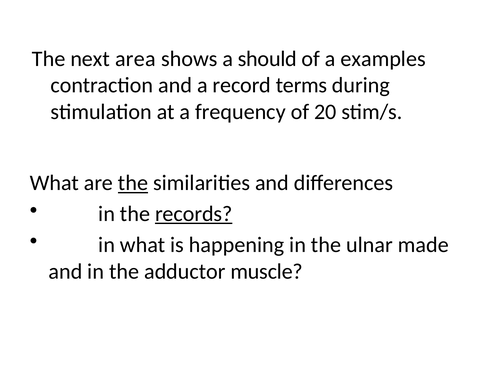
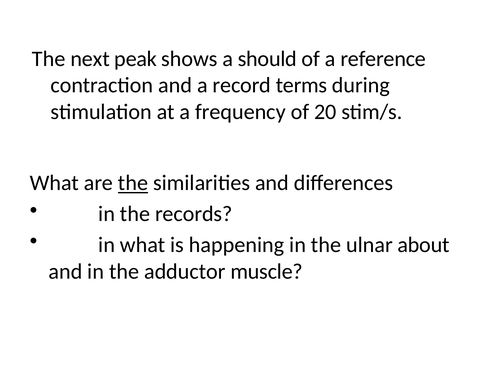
area: area -> peak (136, 59)
examples: examples -> reference (383, 59)
records underline: present -> none (194, 214)
made: made -> about (423, 245)
